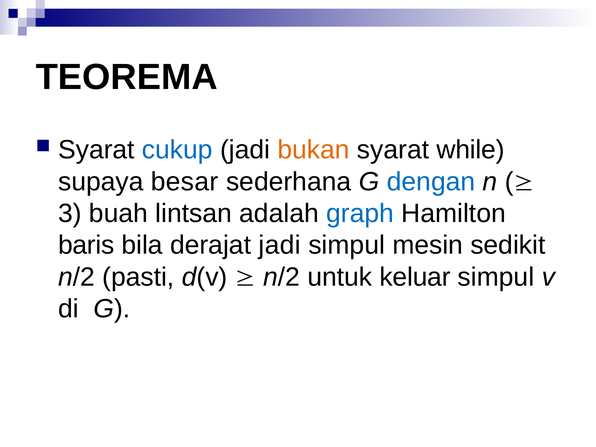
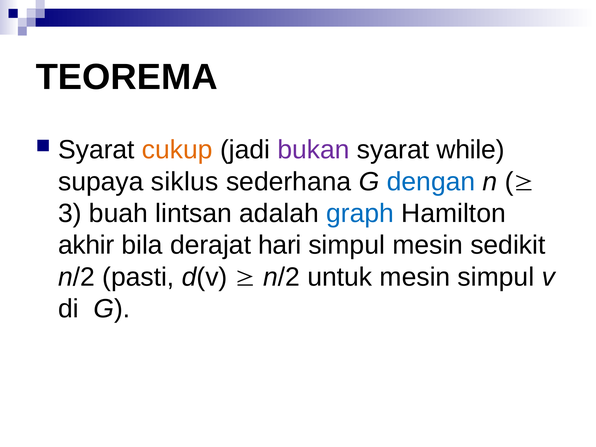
cukup colour: blue -> orange (177, 150)
bukan colour: orange -> purple (314, 150)
besar: besar -> siklus (185, 182)
baris: baris -> akhir (86, 245)
derajat jadi: jadi -> hari (280, 245)
untuk keluar: keluar -> mesin (415, 277)
